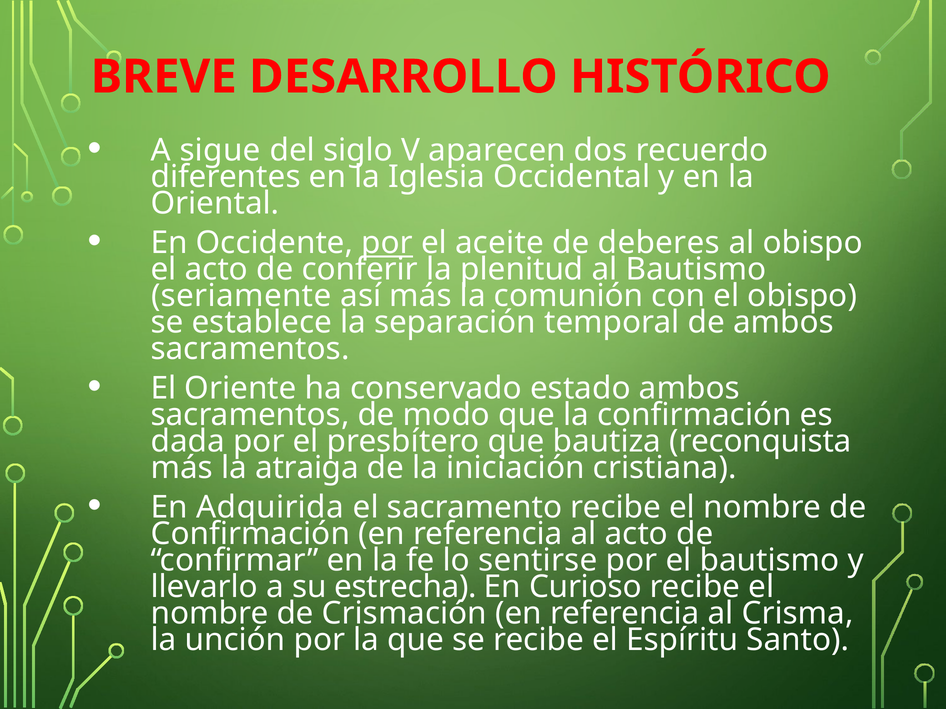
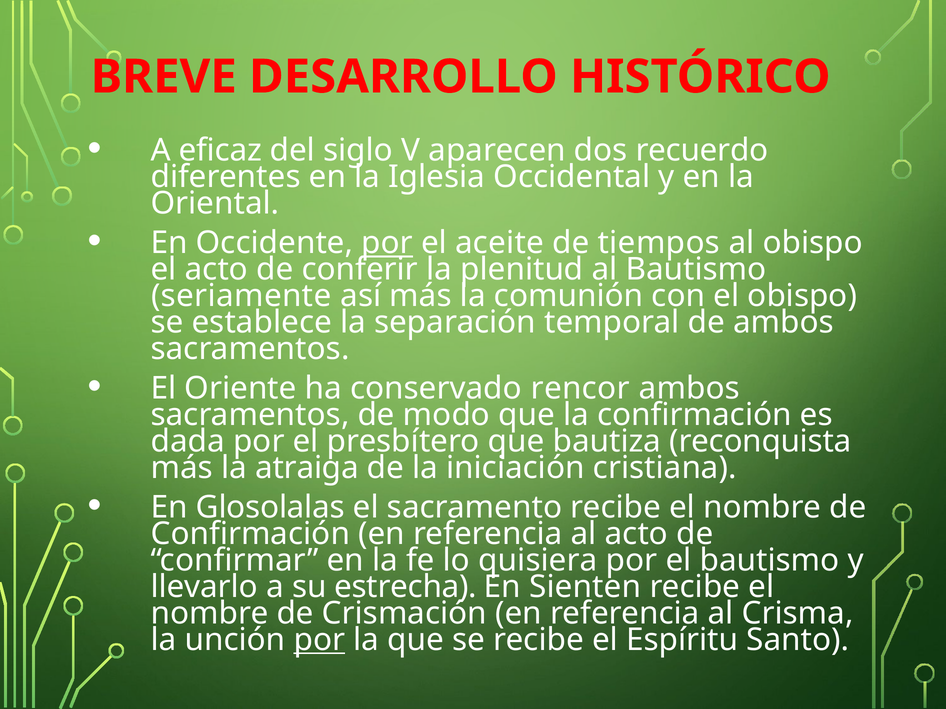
sigue: sigue -> eficaz (220, 151)
deberes: deberes -> tiempos (659, 243)
estado: estado -> rencor (580, 389)
Adquirida: Adquirida -> Glosolalas (270, 508)
sentirse: sentirse -> quisiera (538, 561)
Curioso: Curioso -> Sienten (585, 587)
por underline: none -> present (319, 640)
